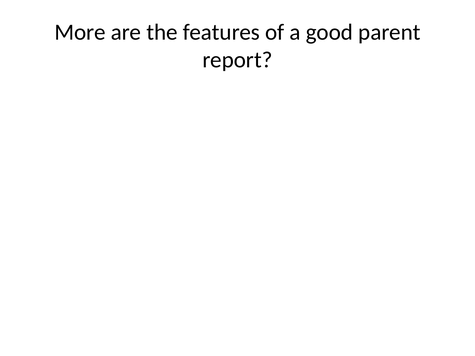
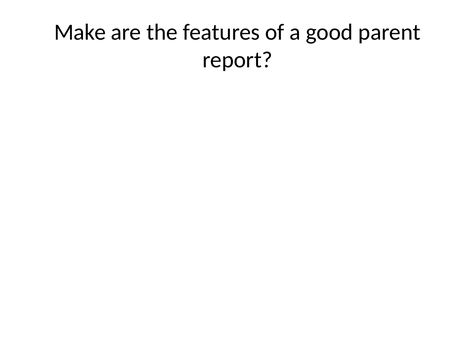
More: More -> Make (80, 32)
